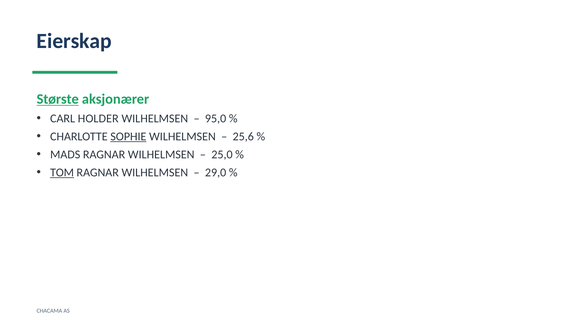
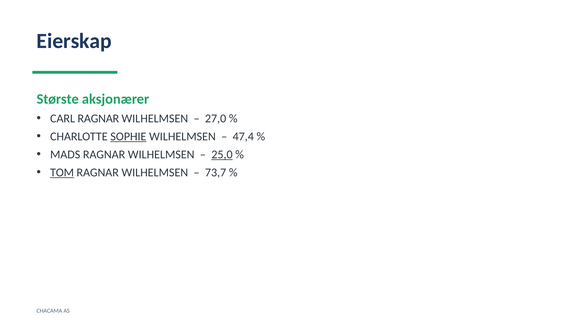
Største underline: present -> none (58, 99)
CARL HOLDER: HOLDER -> RAGNAR (98, 118)
95,0: 95,0 -> 27,0 (216, 118)
25,6: 25,6 -> 47,4 (243, 136)
25,0 underline: none -> present (222, 154)
29,0: 29,0 -> 73,7 (216, 172)
